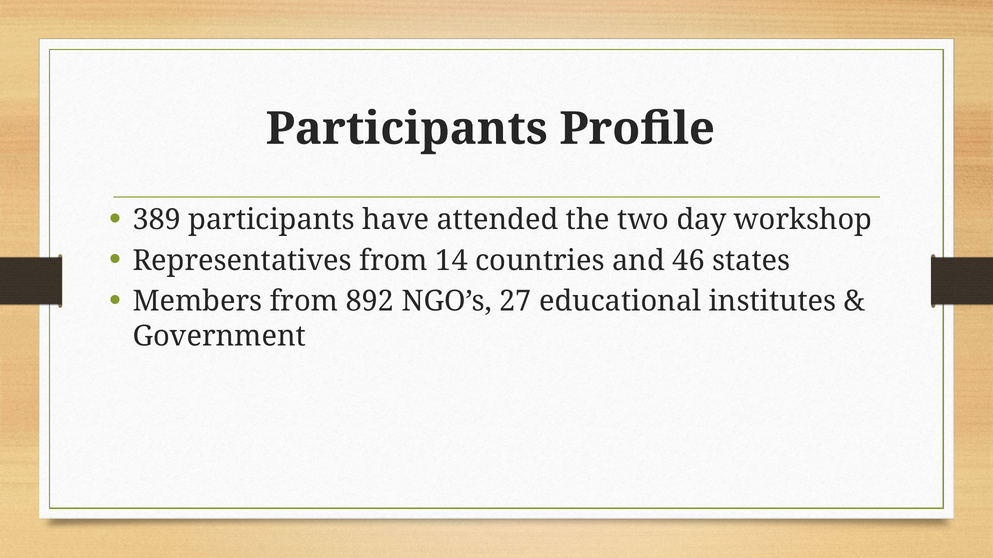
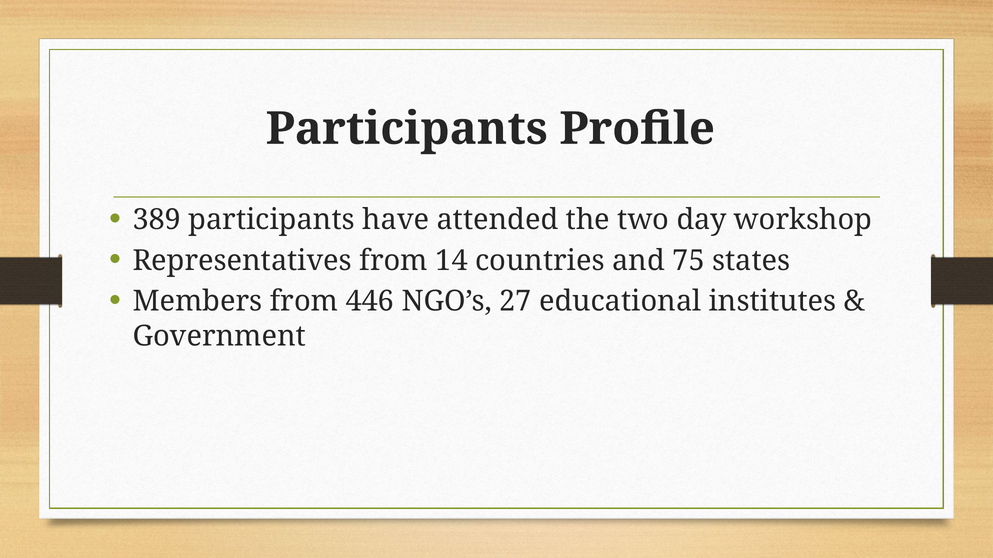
46: 46 -> 75 (689, 261)
892: 892 -> 446 (370, 302)
